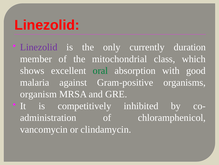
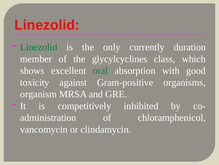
Linezolid colour: purple -> green (39, 47)
mitochondrial: mitochondrial -> glycylcyclines (120, 59)
malaria: malaria -> toxicity (35, 82)
